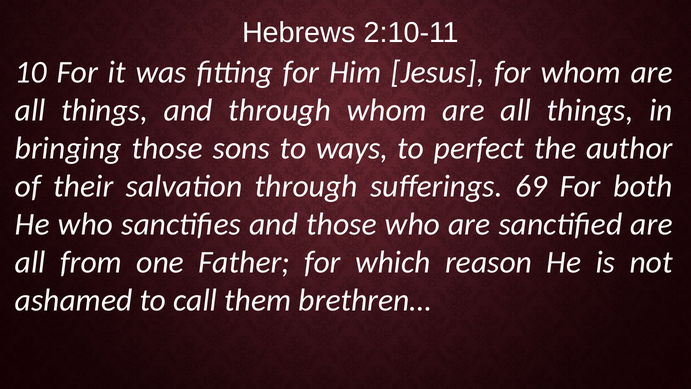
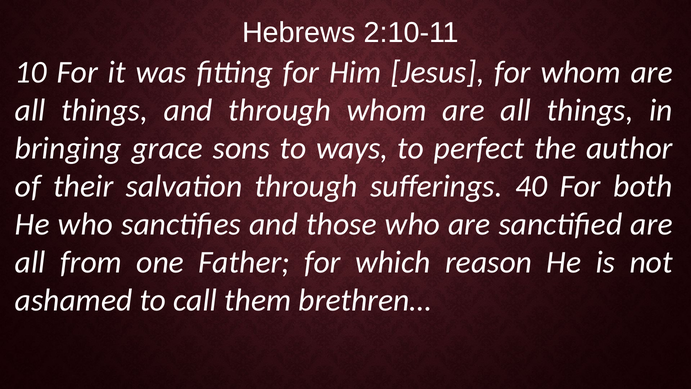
bringing those: those -> grace (167, 148)
69: 69 -> 40 (531, 186)
